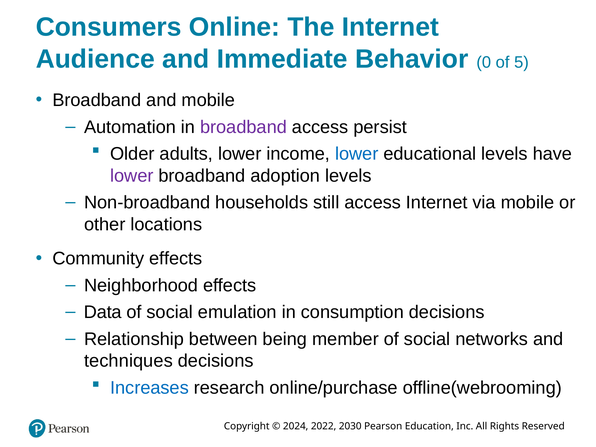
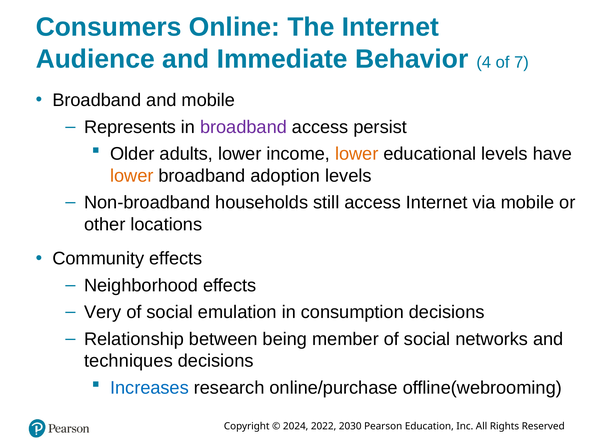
0: 0 -> 4 (484, 62)
5: 5 -> 7 (521, 62)
Automation: Automation -> Represents (130, 127)
lower colour: blue -> orange (357, 154)
lower colour: purple -> orange (132, 176)
Data: Data -> Very (103, 312)
